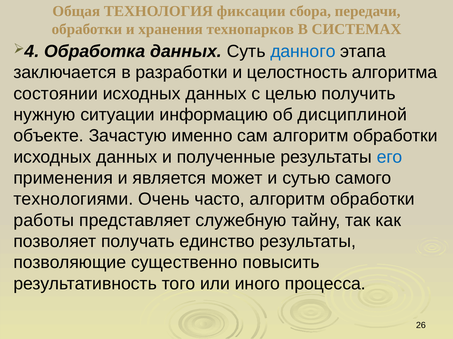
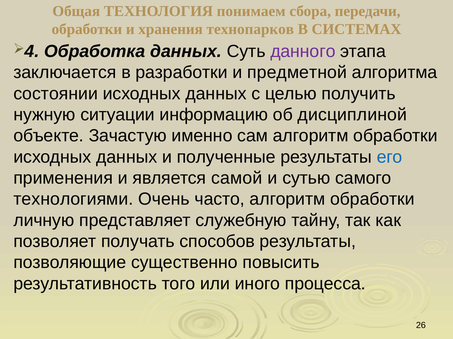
фиксации: фиксации -> понимаем (251, 11)
данного colour: blue -> purple (303, 51)
целостность: целостность -> предметной (297, 73)
может: может -> самой (237, 178)
работы: работы -> личную (44, 221)
единство: единство -> способов (217, 242)
